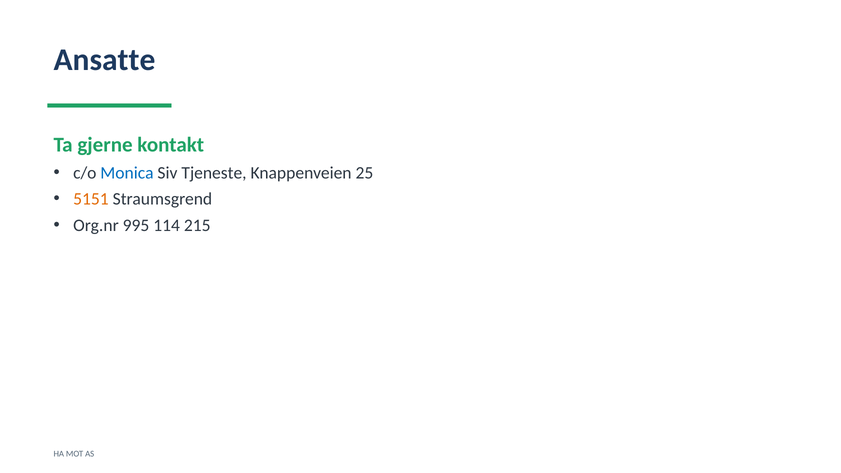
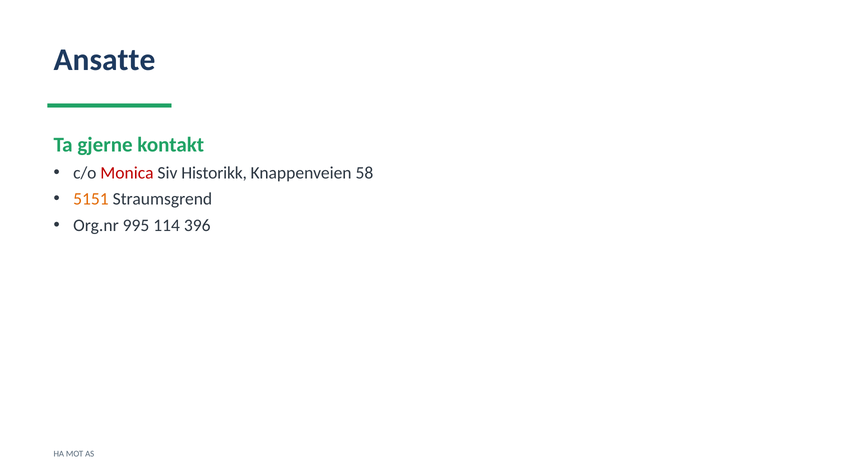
Monica colour: blue -> red (127, 173)
Tjeneste: Tjeneste -> Historikk (214, 173)
25: 25 -> 58 (364, 173)
215: 215 -> 396 (197, 226)
